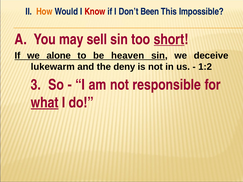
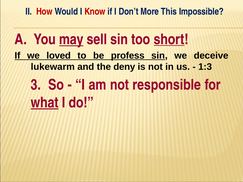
How colour: orange -> red (44, 12)
Been: Been -> More (150, 12)
may underline: none -> present (71, 40)
alone: alone -> loved (59, 56)
heaven: heaven -> profess (128, 56)
1:2: 1:2 -> 1:3 (205, 67)
